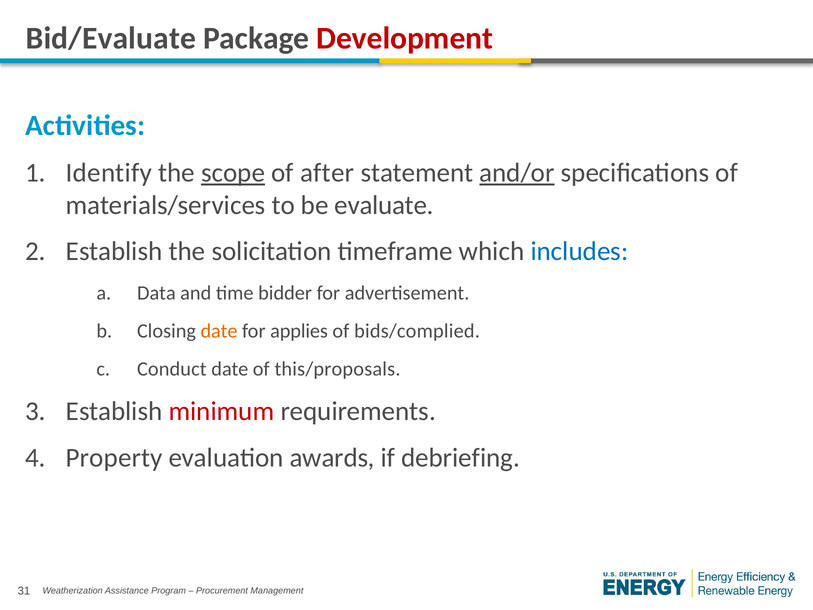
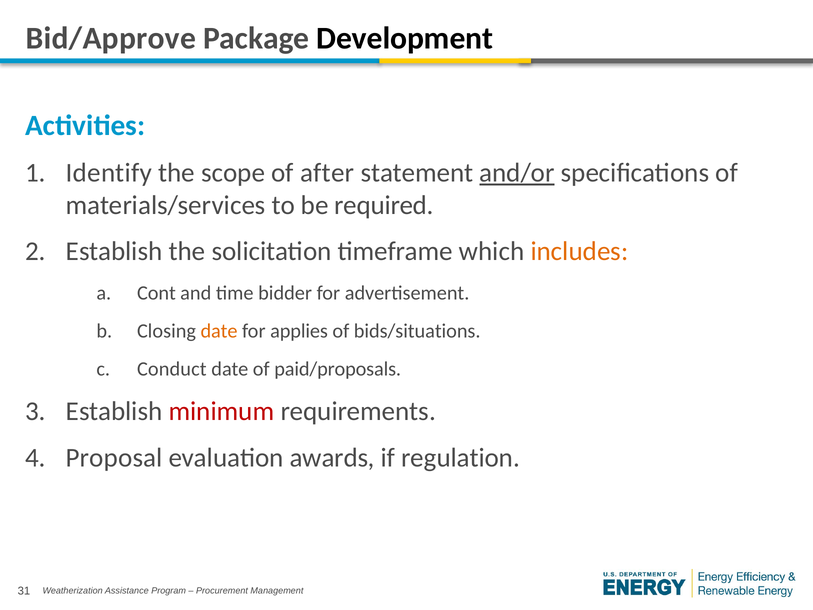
Bid/Evaluate: Bid/Evaluate -> Bid/Approve (111, 38)
Development colour: red -> black (405, 38)
scope underline: present -> none (233, 173)
evaluate: evaluate -> required (384, 205)
includes colour: blue -> orange (579, 251)
Data: Data -> Cont (156, 293)
bids/complied: bids/complied -> bids/situations (417, 331)
this/proposals: this/proposals -> paid/proposals (338, 369)
Property: Property -> Proposal (114, 457)
debriefing: debriefing -> regulation (461, 457)
